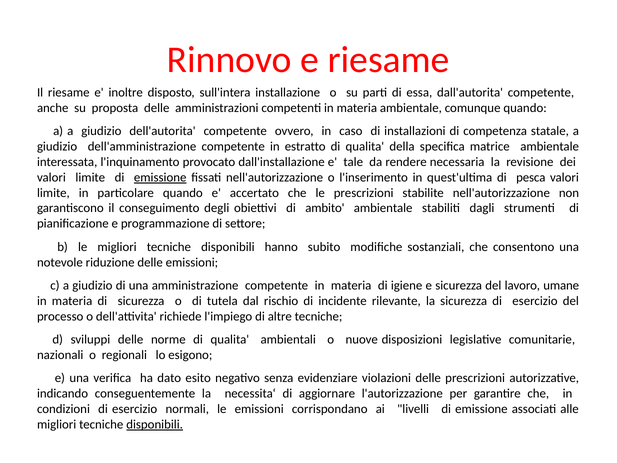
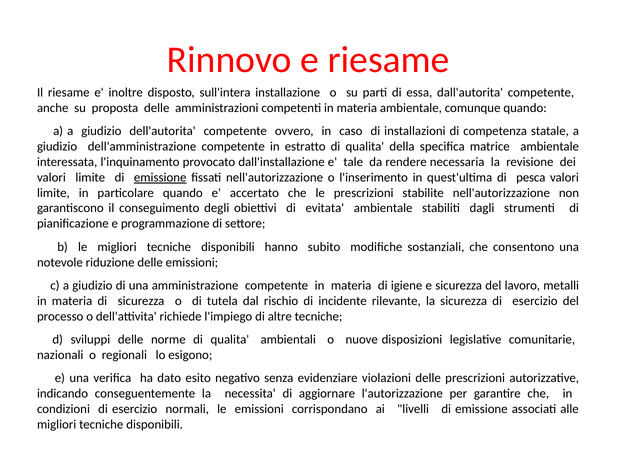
ambito: ambito -> evitata (325, 208)
umane: umane -> metalli (561, 285)
disponibili underline: present -> none (155, 424)
